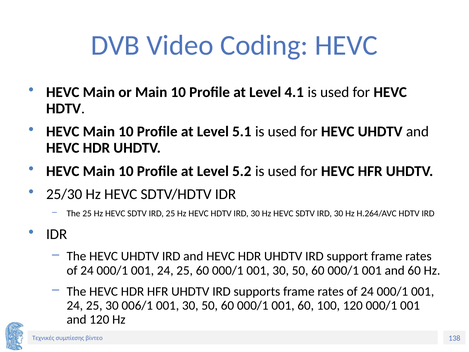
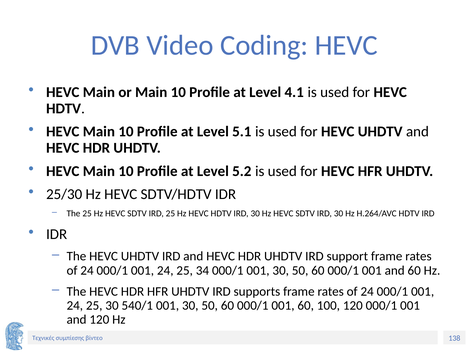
25 60: 60 -> 34 (202, 270)
006/1: 006/1 -> 540/1 (137, 305)
